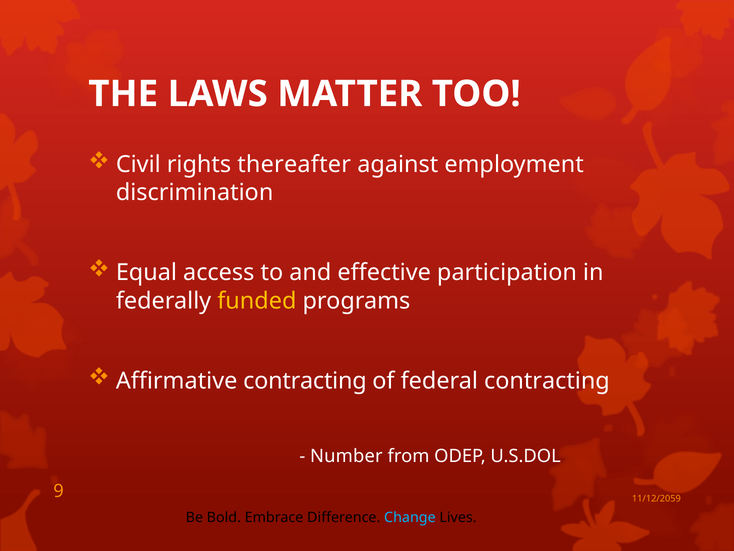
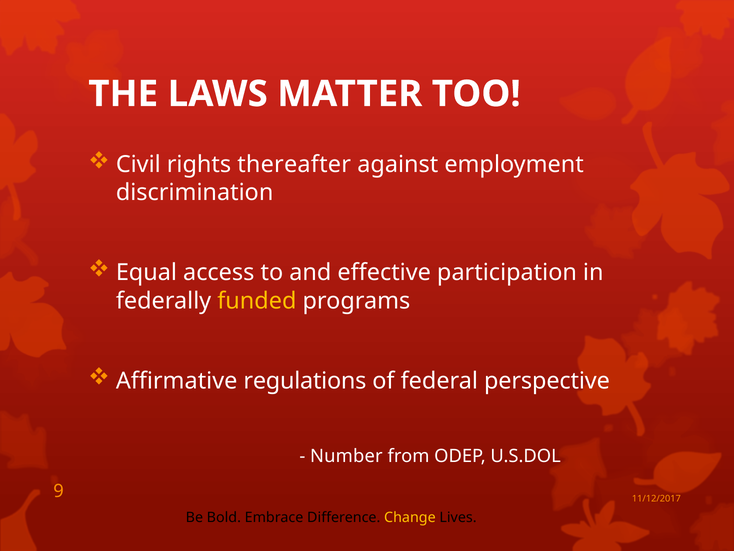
Affirmative contracting: contracting -> regulations (305, 381)
federal contracting: contracting -> perspective (547, 381)
11/12/2059: 11/12/2059 -> 11/12/2017 (656, 498)
Change colour: light blue -> yellow (410, 517)
